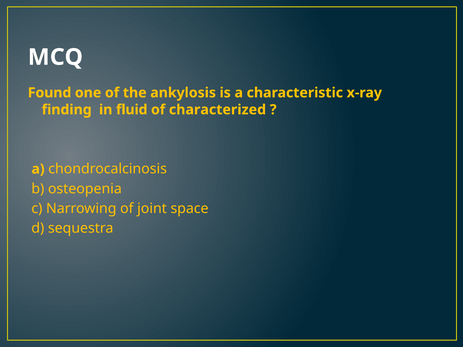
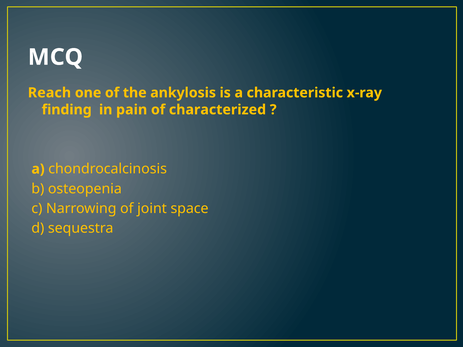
Found: Found -> Reach (49, 93)
fluid: fluid -> pain (132, 110)
